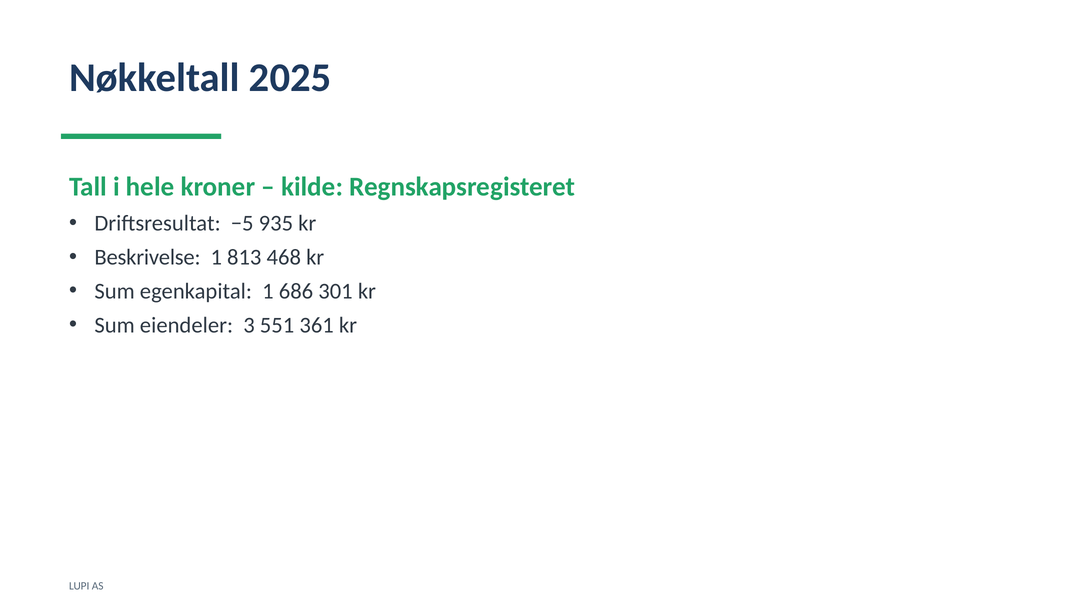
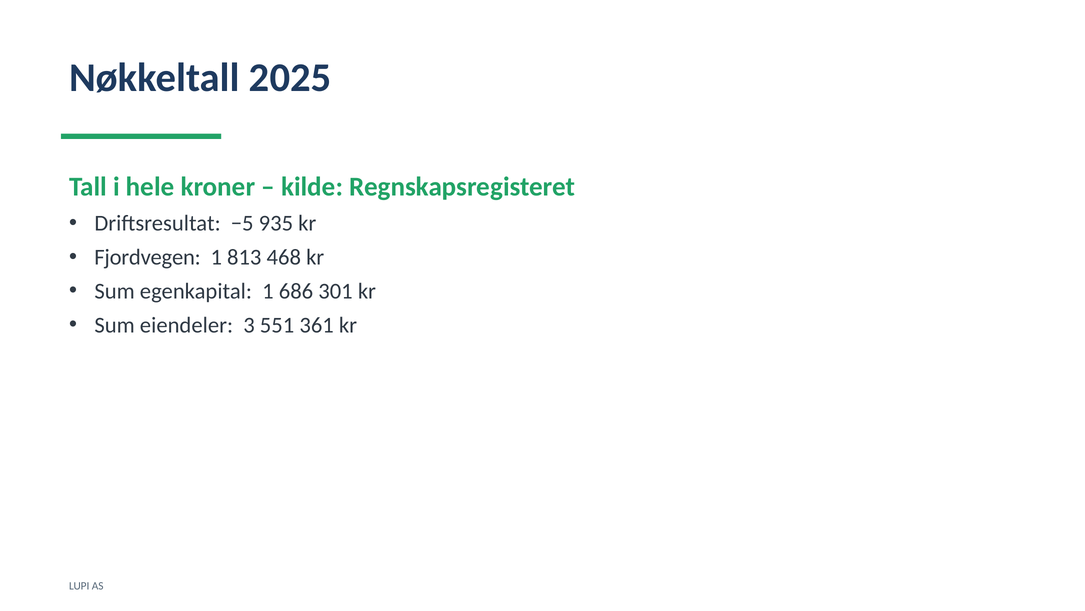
Beskrivelse: Beskrivelse -> Fjordvegen (148, 257)
